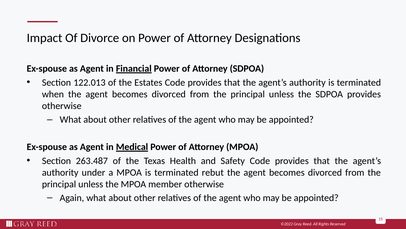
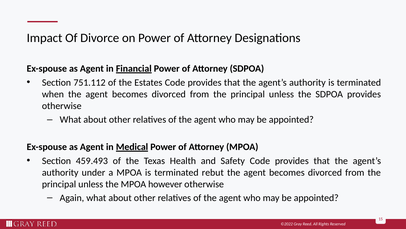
122.013: 122.013 -> 751.112 (90, 82)
263.487: 263.487 -> 459.493 (92, 160)
member: member -> however (165, 184)
